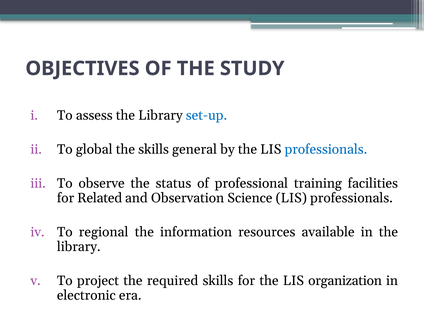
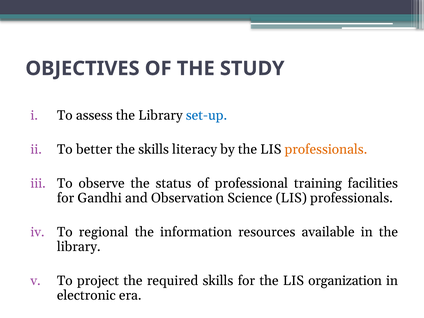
global: global -> better (94, 149)
general: general -> literacy (195, 149)
professionals colour: blue -> orange (326, 149)
Related: Related -> Gandhi (100, 198)
